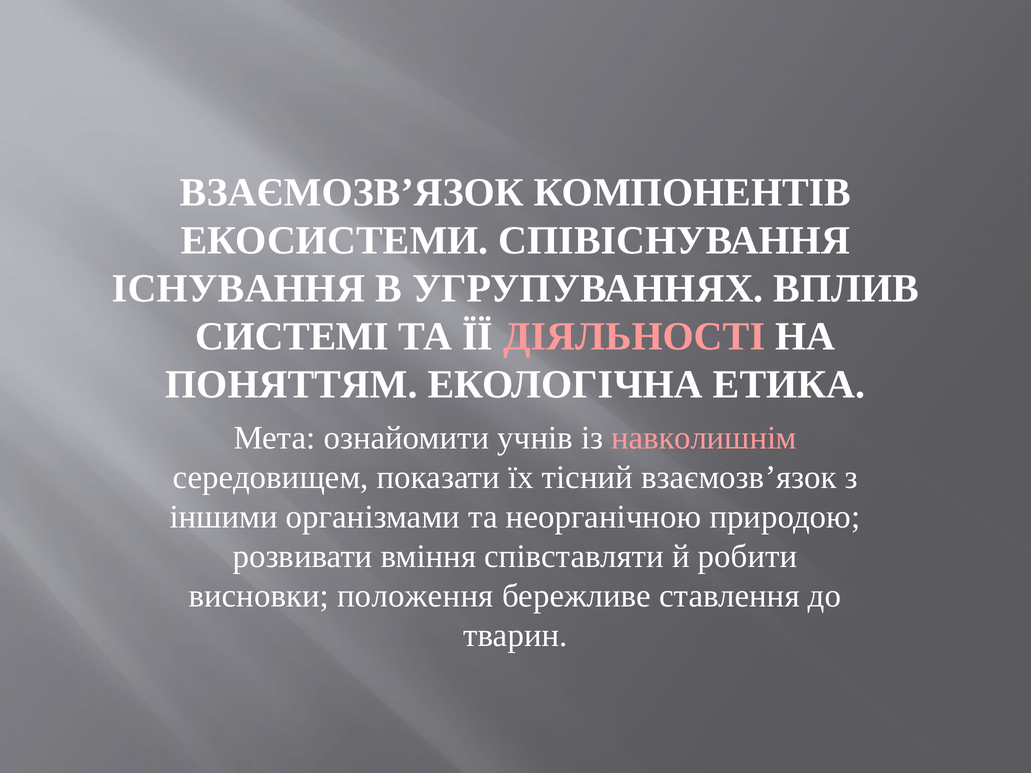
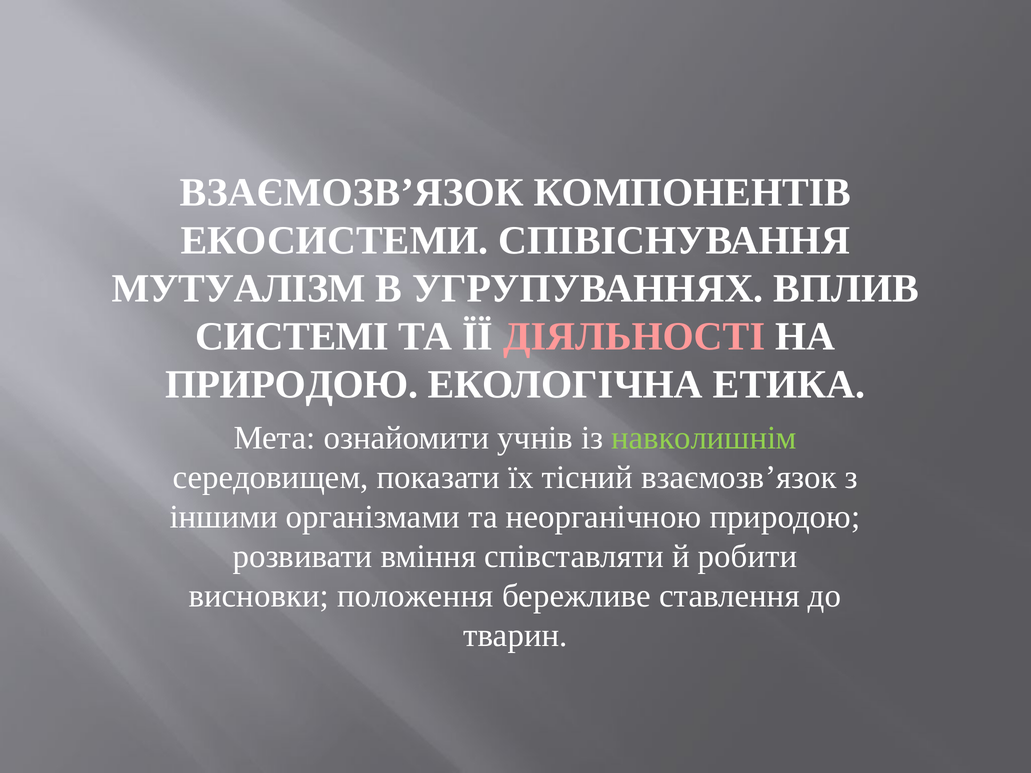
ІСНУВАННЯ: ІСНУВАННЯ -> МУТУАЛІЗМ (239, 289)
ПОНЯТТЯМ: ПОНЯТТЯМ -> ПРИРОДОЮ (292, 385)
навколишнім colour: pink -> light green (704, 438)
